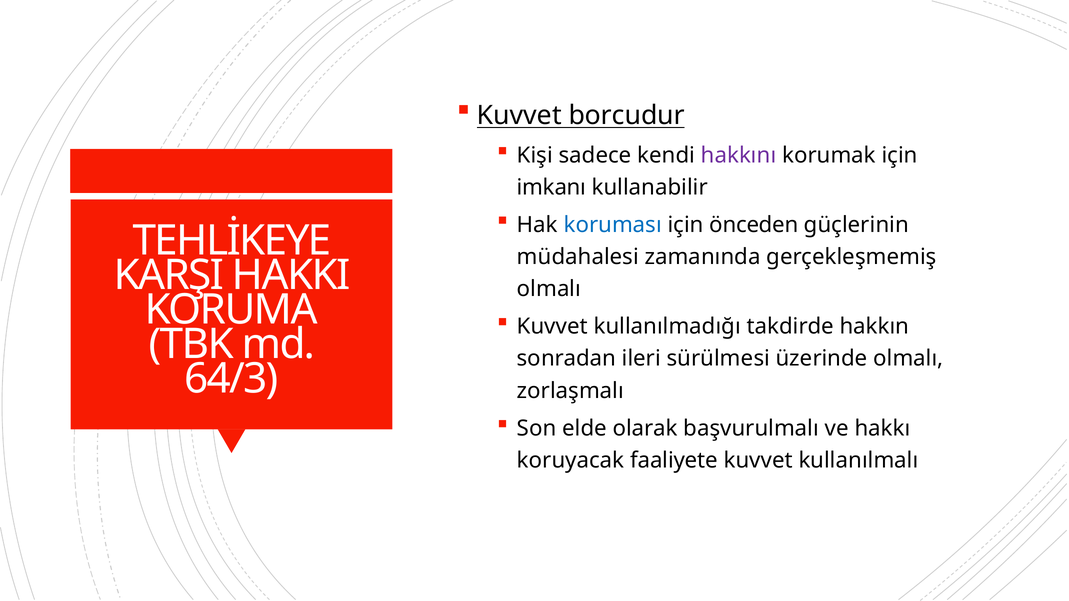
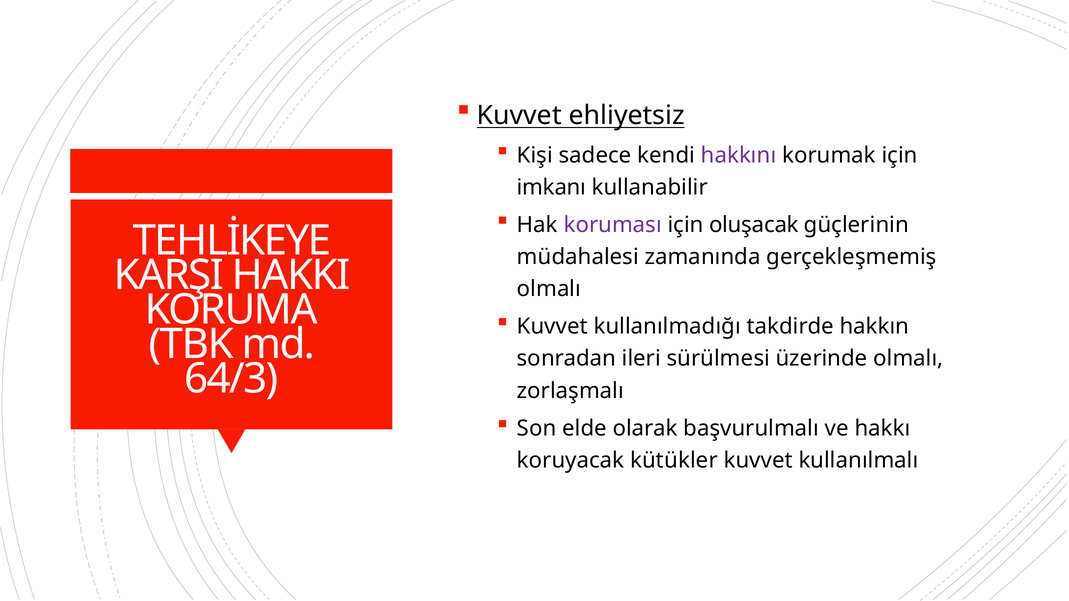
borcudur: borcudur -> ehliyetsiz (627, 115)
koruması colour: blue -> purple (613, 225)
önceden: önceden -> oluşacak (754, 225)
faaliyete: faaliyete -> kütükler (674, 461)
